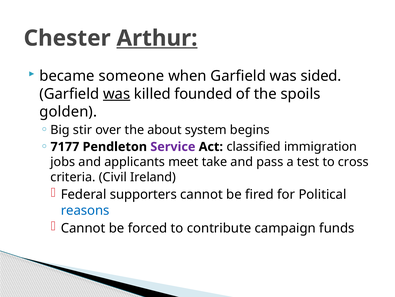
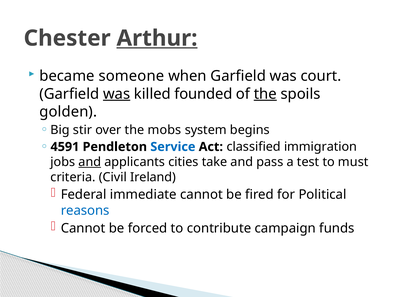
sided: sided -> court (321, 76)
the underline: none -> present (265, 94)
about: about -> mobs (164, 130)
7177: 7177 -> 4591 (65, 146)
Service colour: purple -> blue (173, 146)
and underline: none -> present (90, 162)
meet: meet -> cities (183, 162)
cross: cross -> must (353, 162)
supporters: supporters -> immediate (143, 194)
